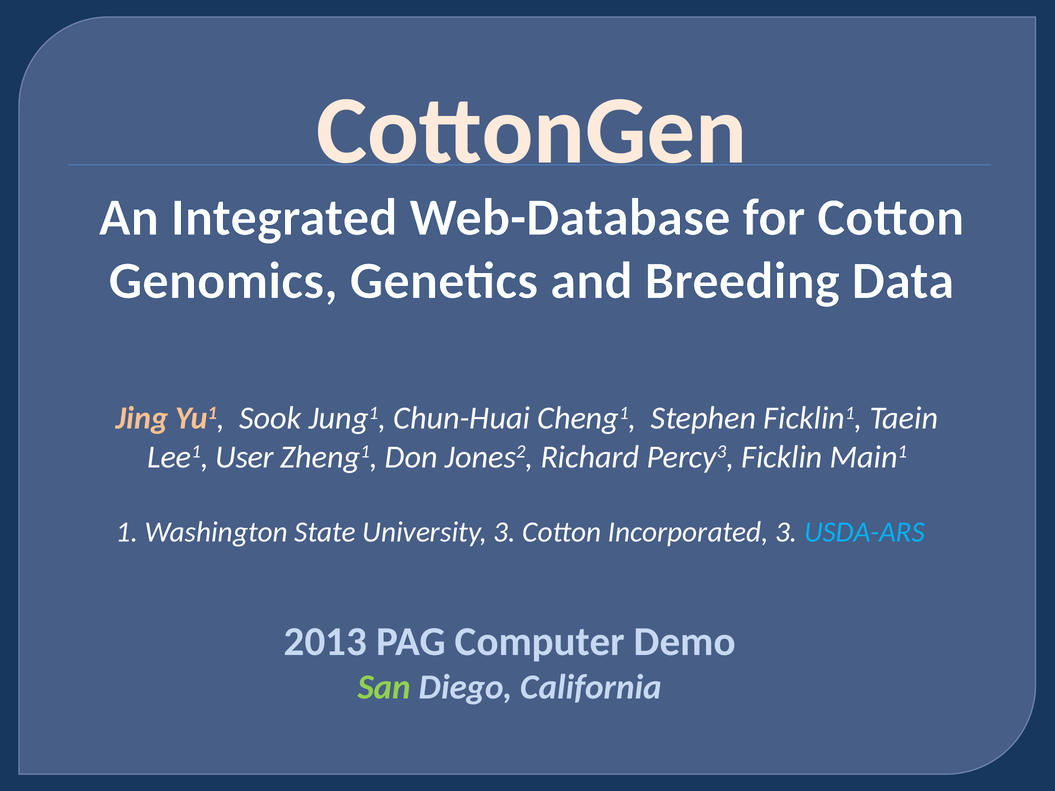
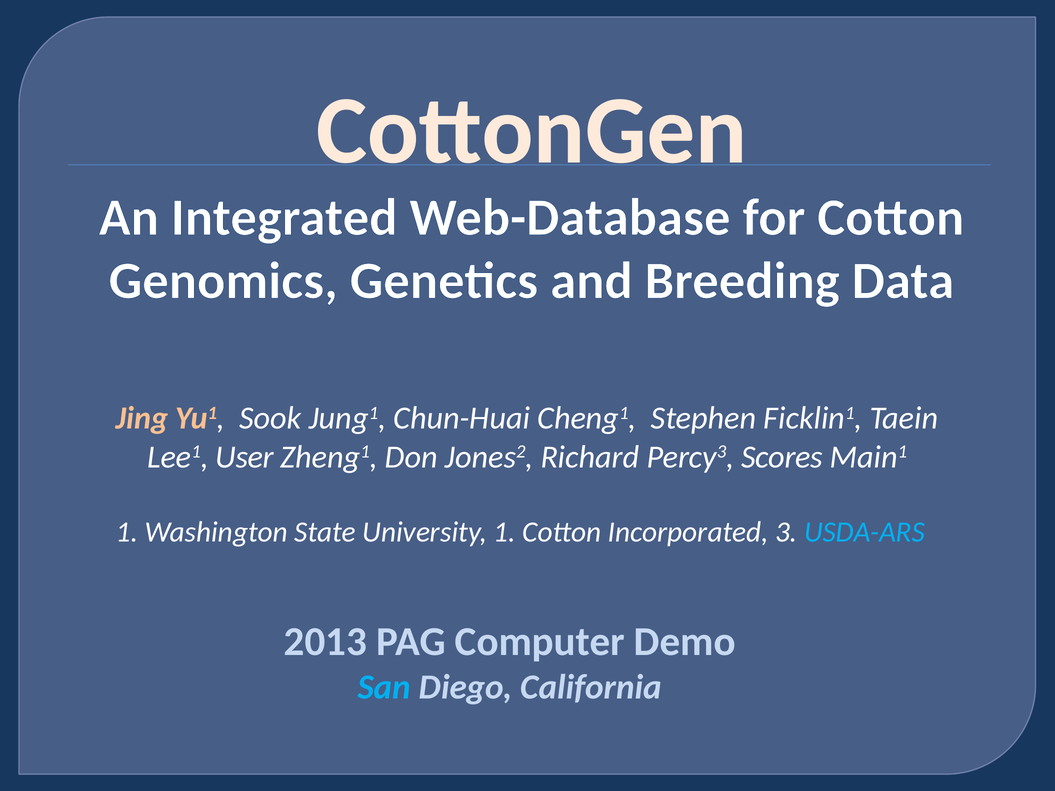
Ficklin: Ficklin -> Scores (782, 457)
University 3: 3 -> 1 (505, 532)
San colour: light green -> light blue (384, 687)
